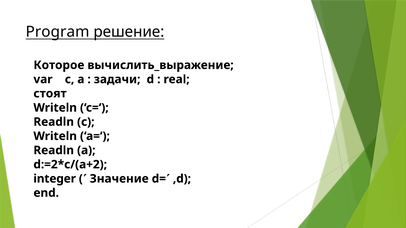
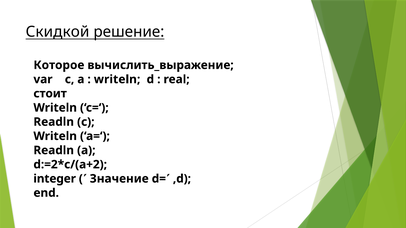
Program: Program -> Скидкой (58, 32)
задачи: задачи -> writeln (117, 79)
стоят: стоят -> стоит (50, 94)
